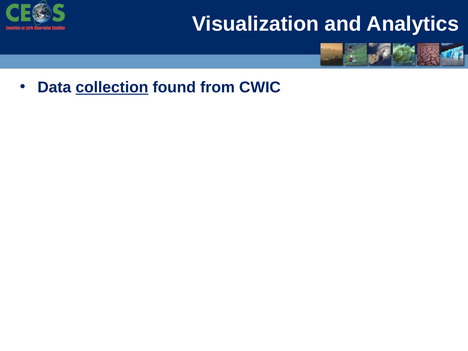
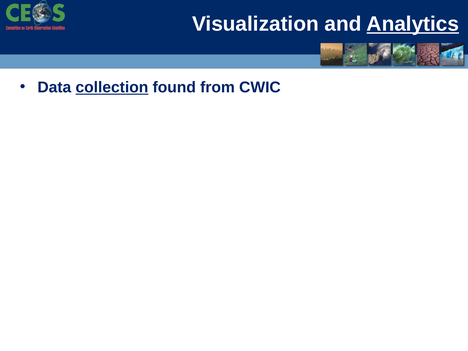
Analytics underline: none -> present (413, 24)
